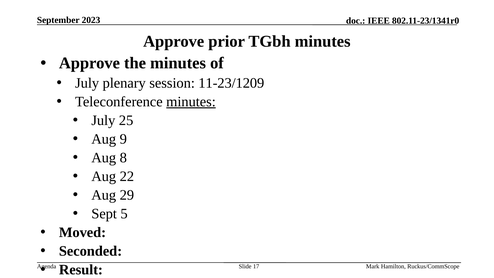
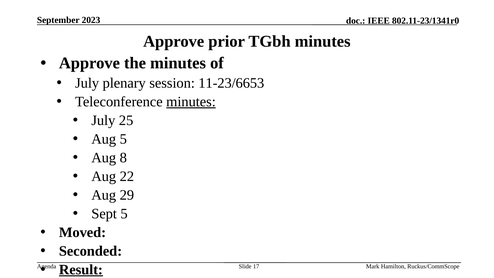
11-23/1209: 11-23/1209 -> 11-23/6653 (231, 83)
Aug 9: 9 -> 5 (123, 139)
Result underline: none -> present (81, 269)
